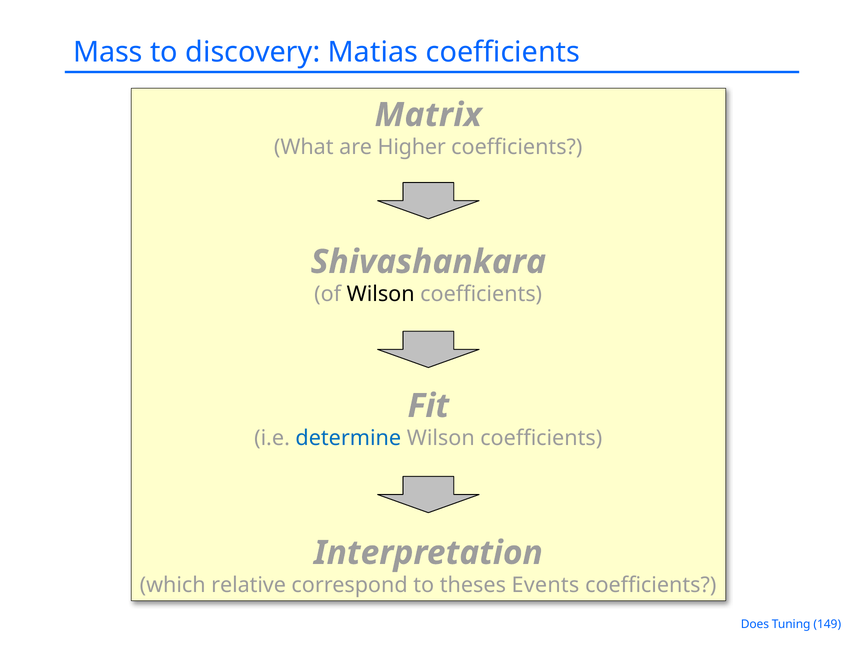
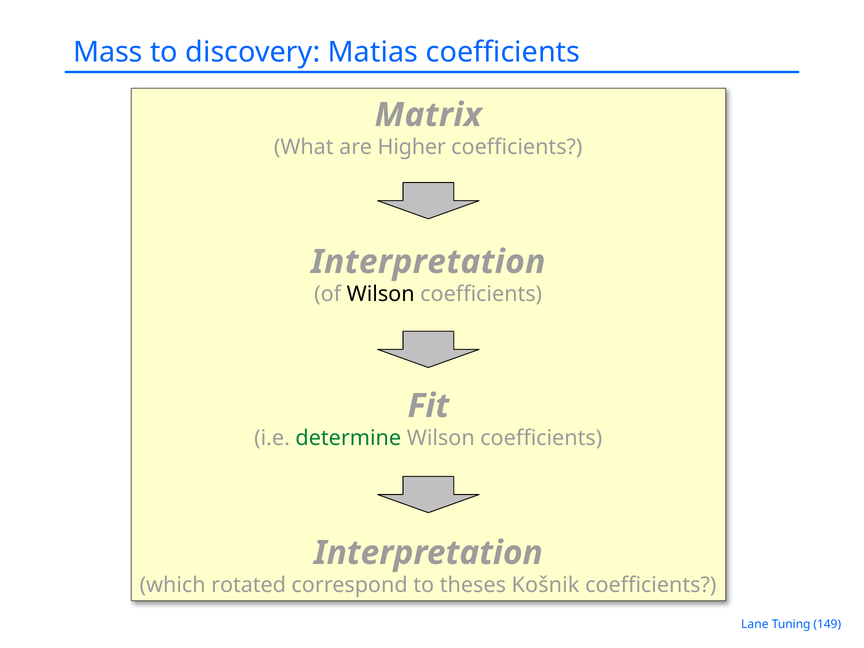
Shivashankara: Shivashankara -> Interpretation (428, 262)
determine colour: blue -> green (348, 438)
relative: relative -> rotated (249, 585)
Events: Events -> Košnik (545, 585)
Does: Does -> Lane (755, 624)
